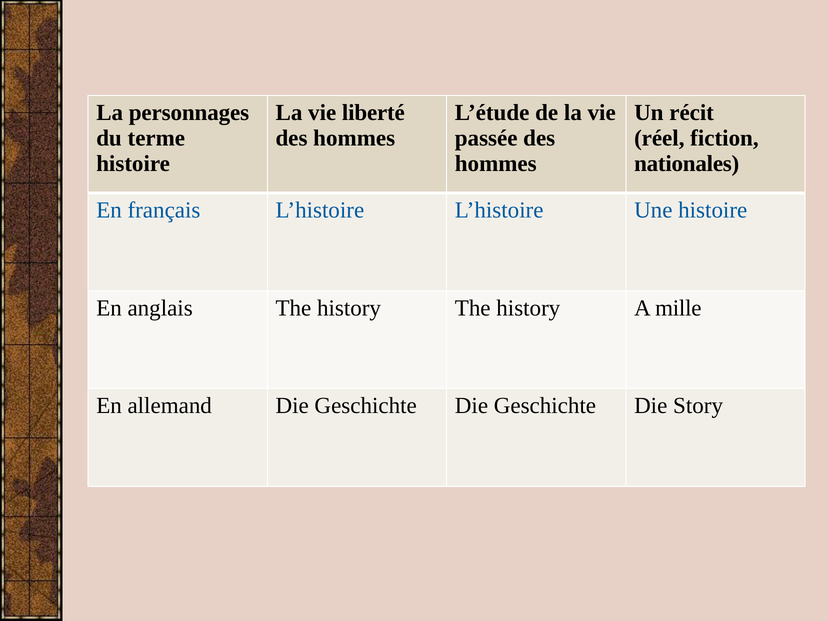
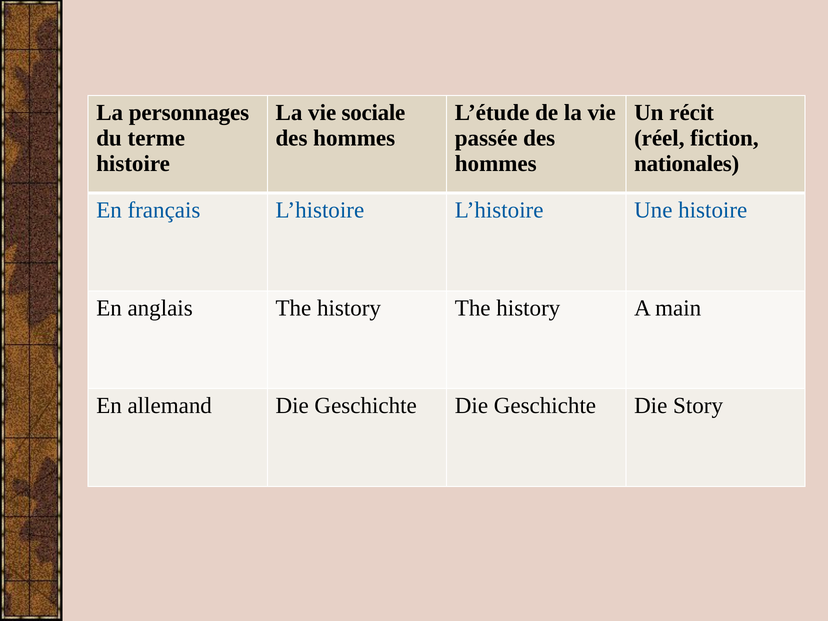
liberté: liberté -> sociale (373, 112)
mille: mille -> main (678, 308)
